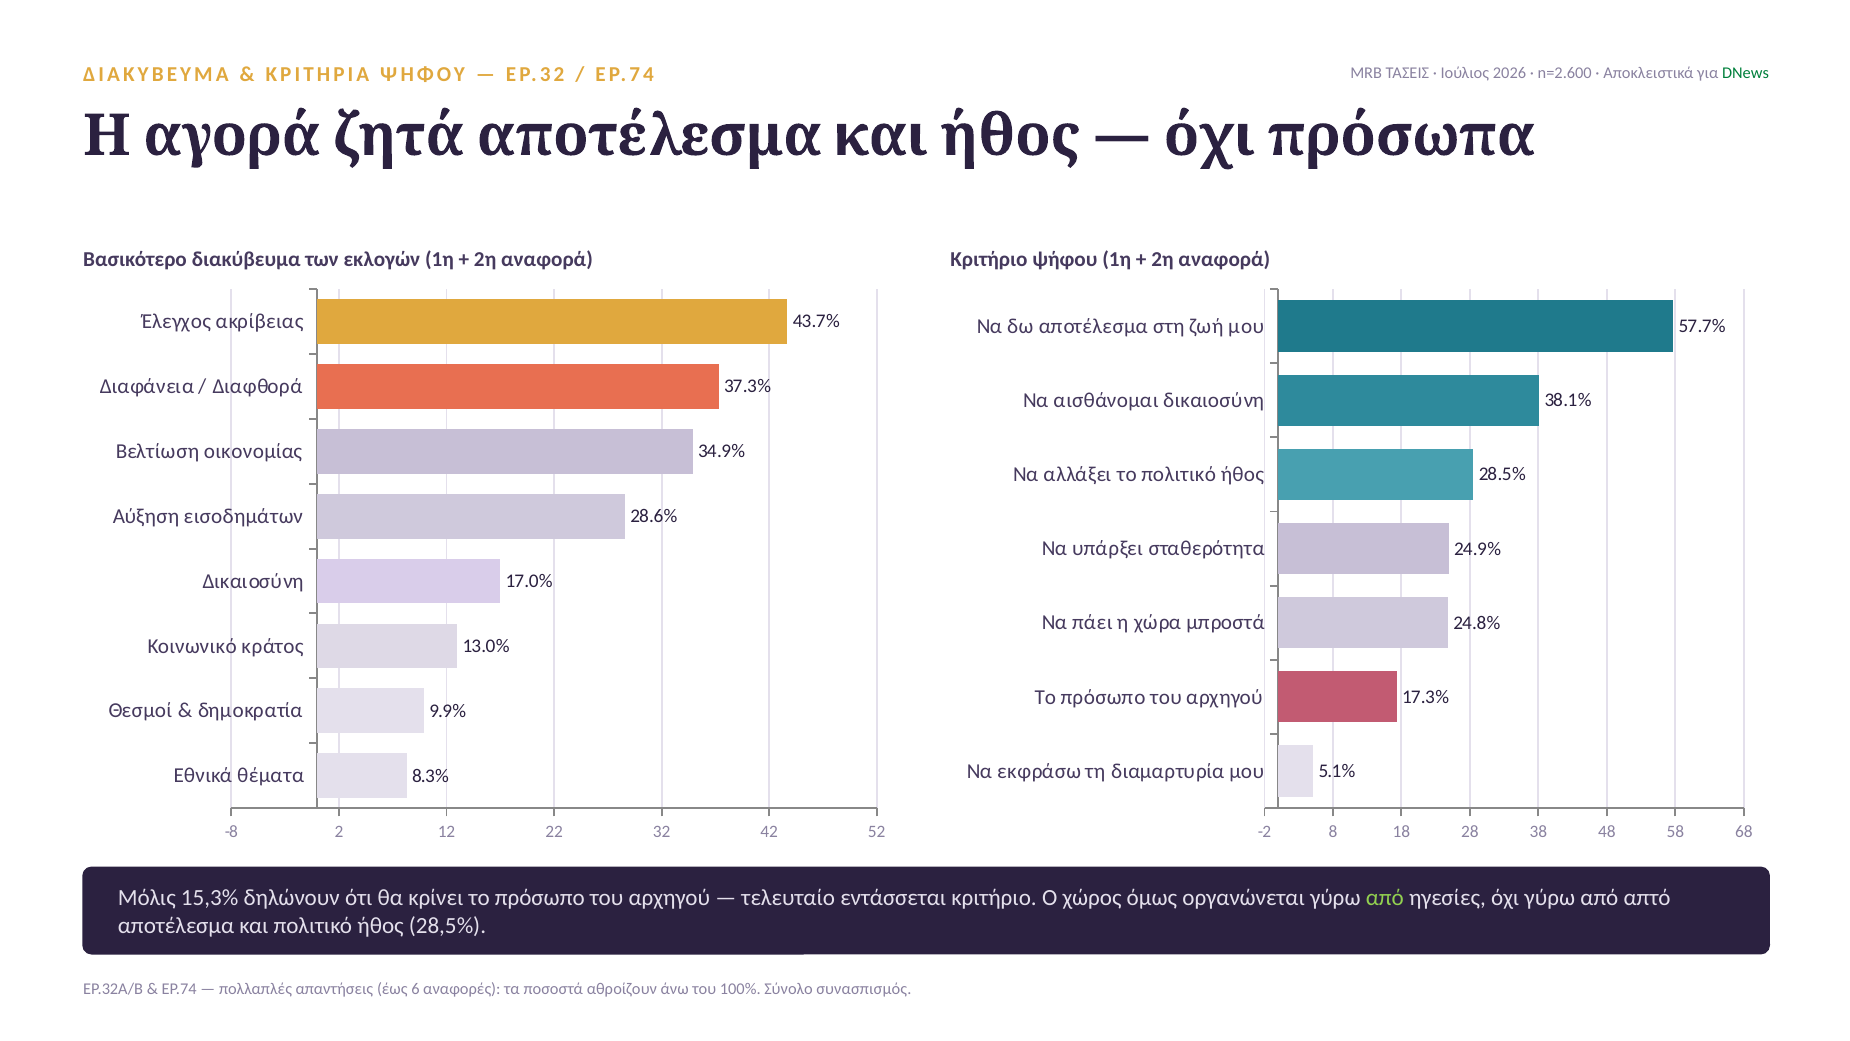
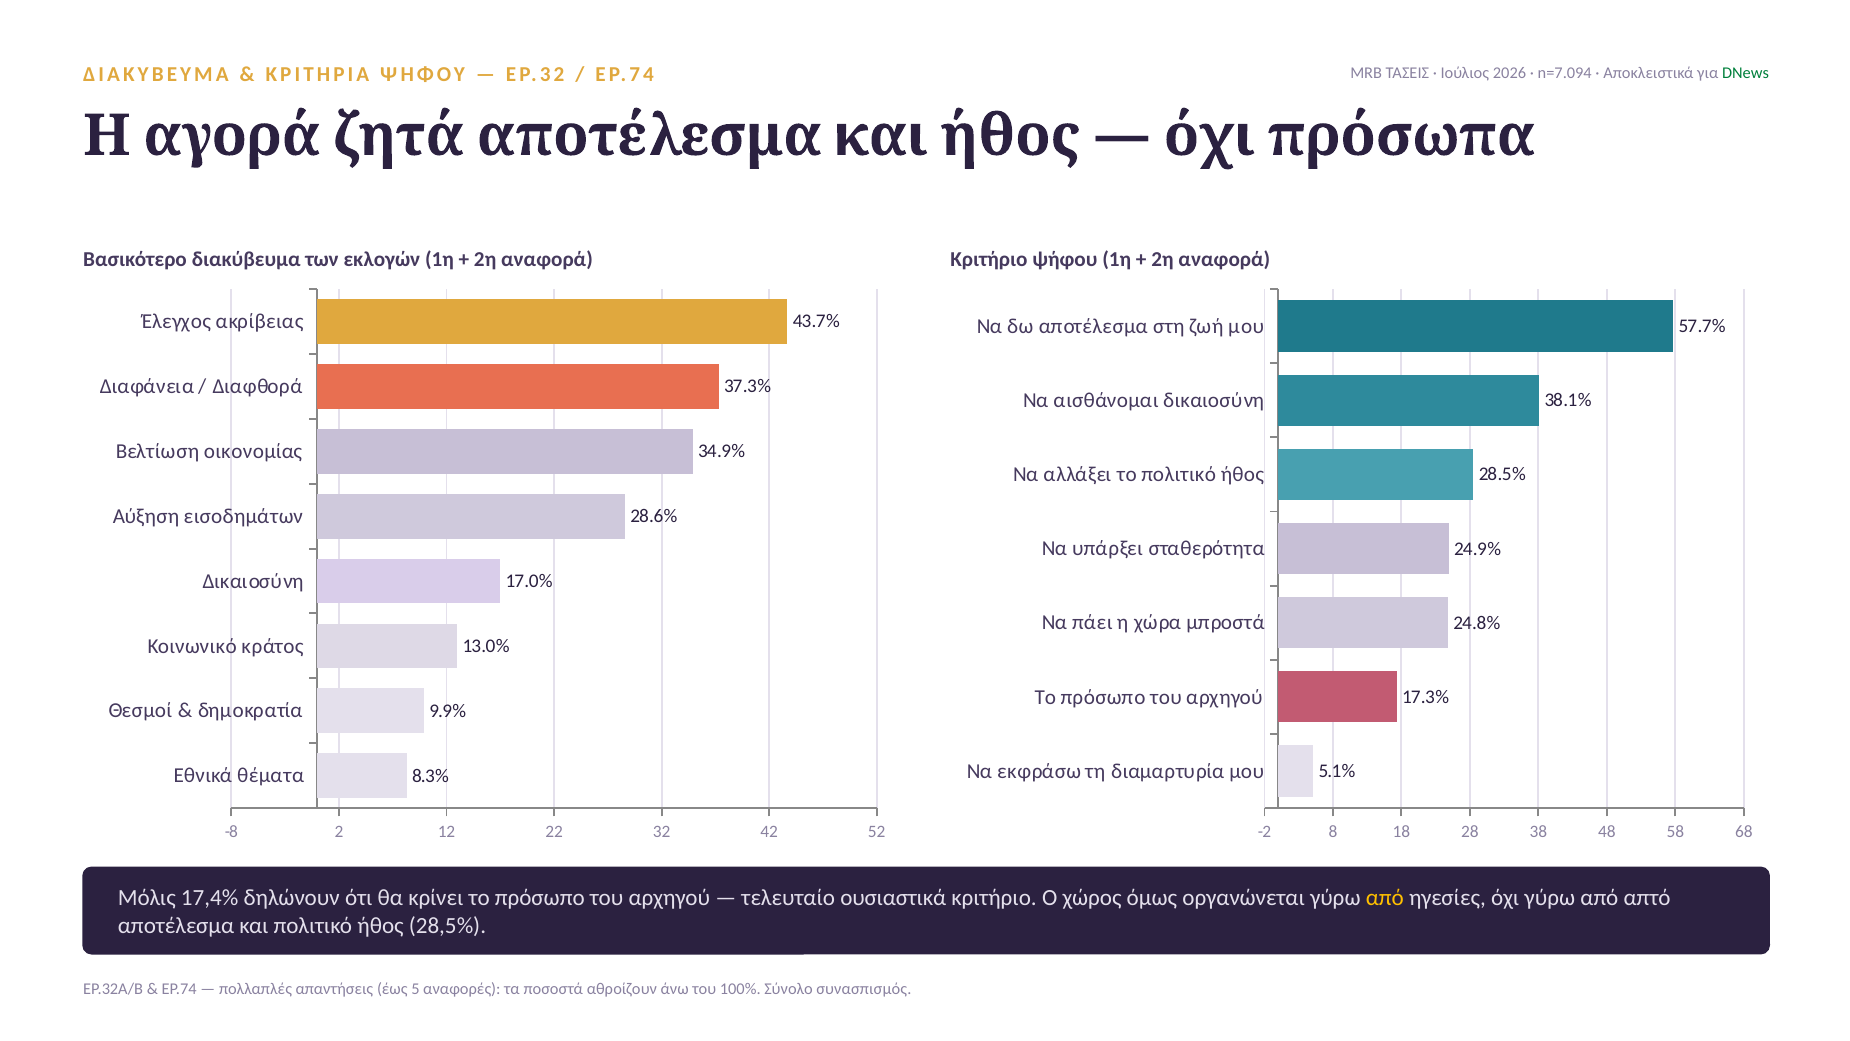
n=2.600: n=2.600 -> n=7.094 (1565, 73)
15,3%: 15,3% -> 17,4% (210, 898)
εντάσσεται: εντάσσεται -> ουσιαστικά (893, 898)
από colour: light green -> yellow (1385, 898)
6: 6 -> 5 (415, 989)
